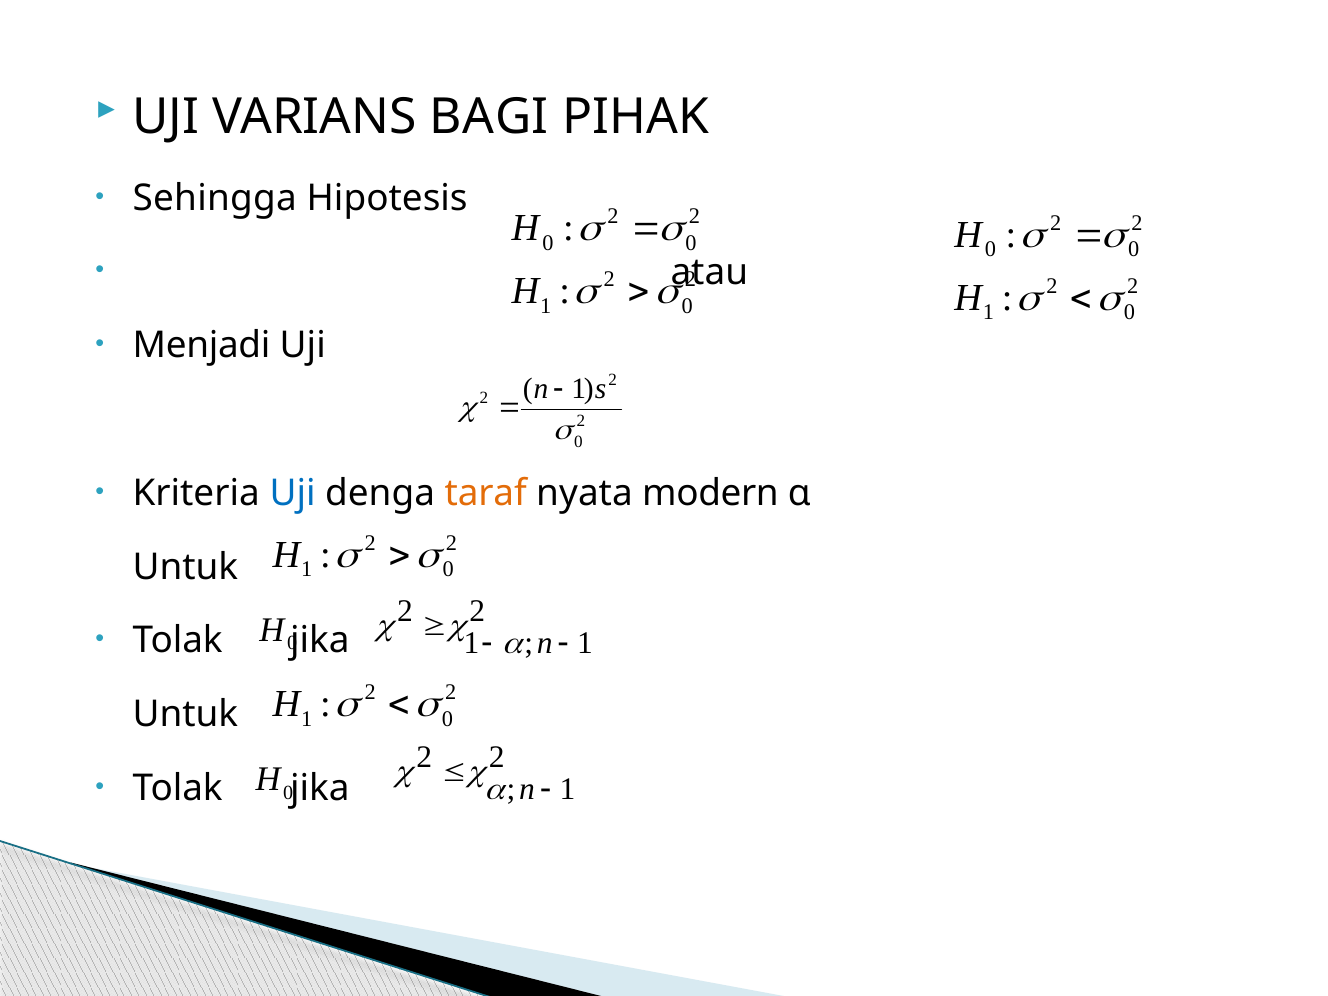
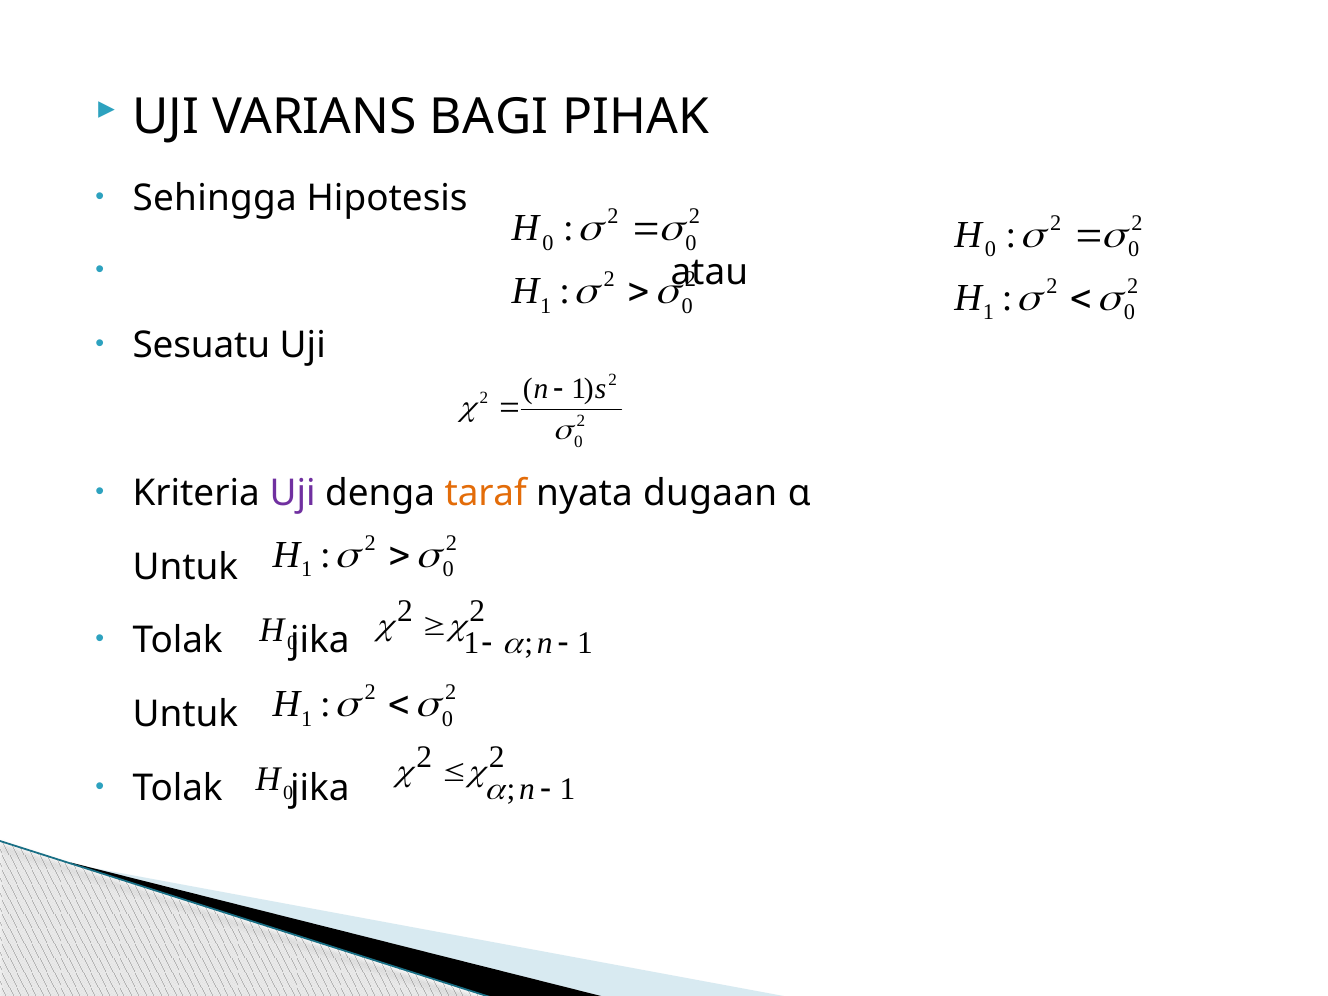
Menjadi: Menjadi -> Sesuatu (201, 346)
Uji colour: blue -> purple (293, 493)
modern: modern -> dugaan (710, 493)
